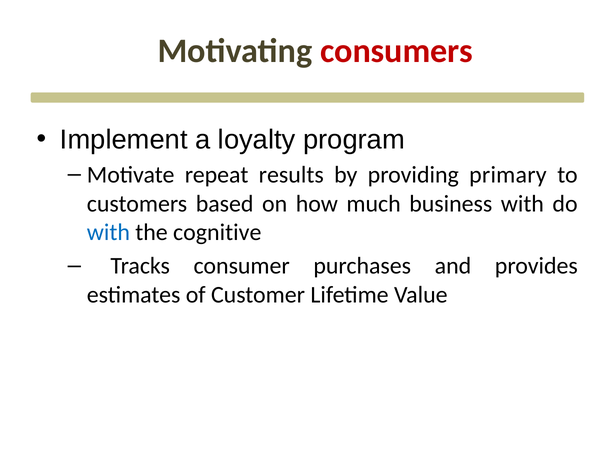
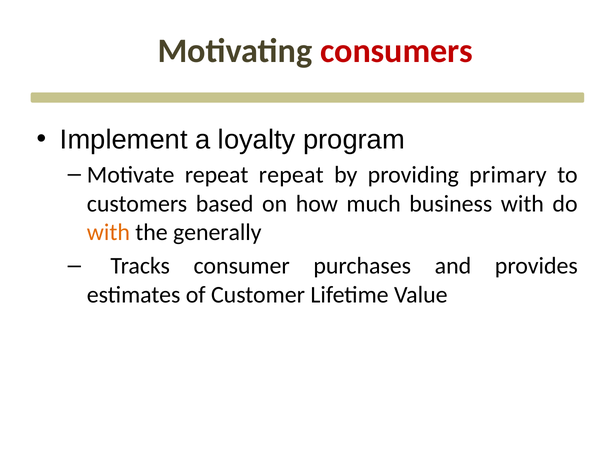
repeat results: results -> repeat (291, 175)
with colour: blue -> orange (108, 232)
cognitive: cognitive -> generally (217, 232)
